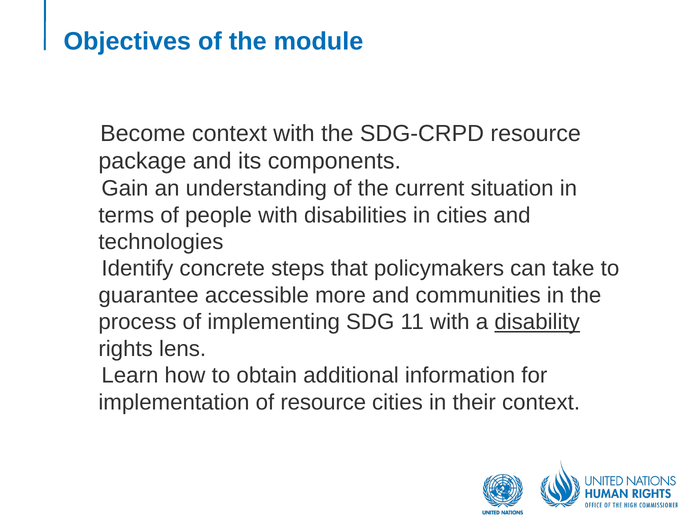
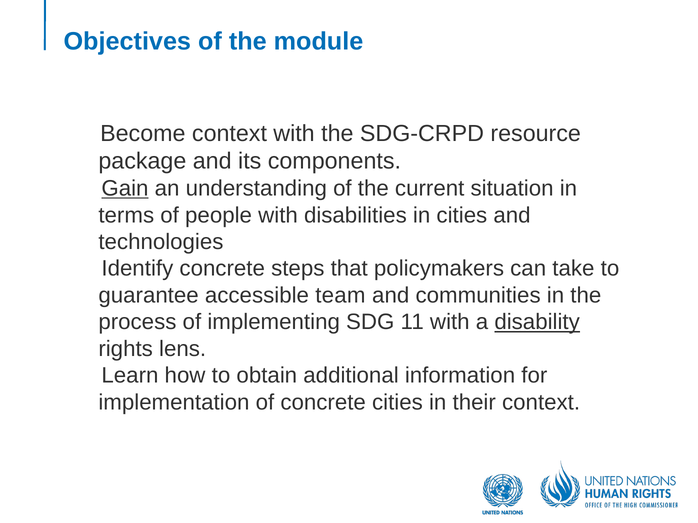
Gain underline: none -> present (125, 189)
more: more -> team (340, 296)
of resource: resource -> concrete (323, 403)
